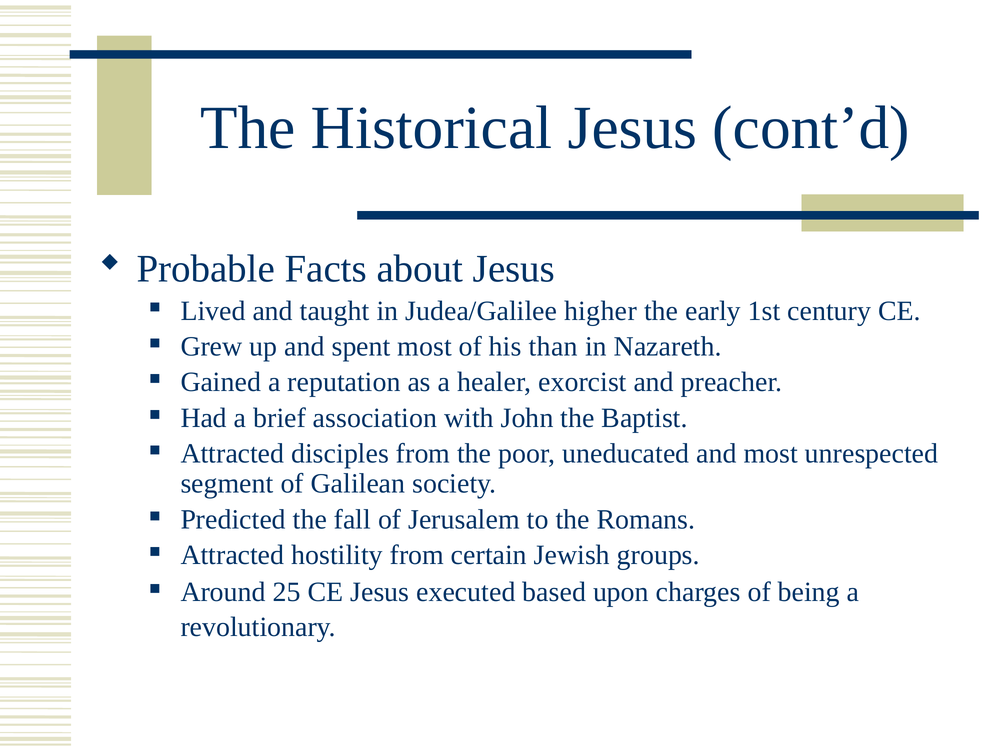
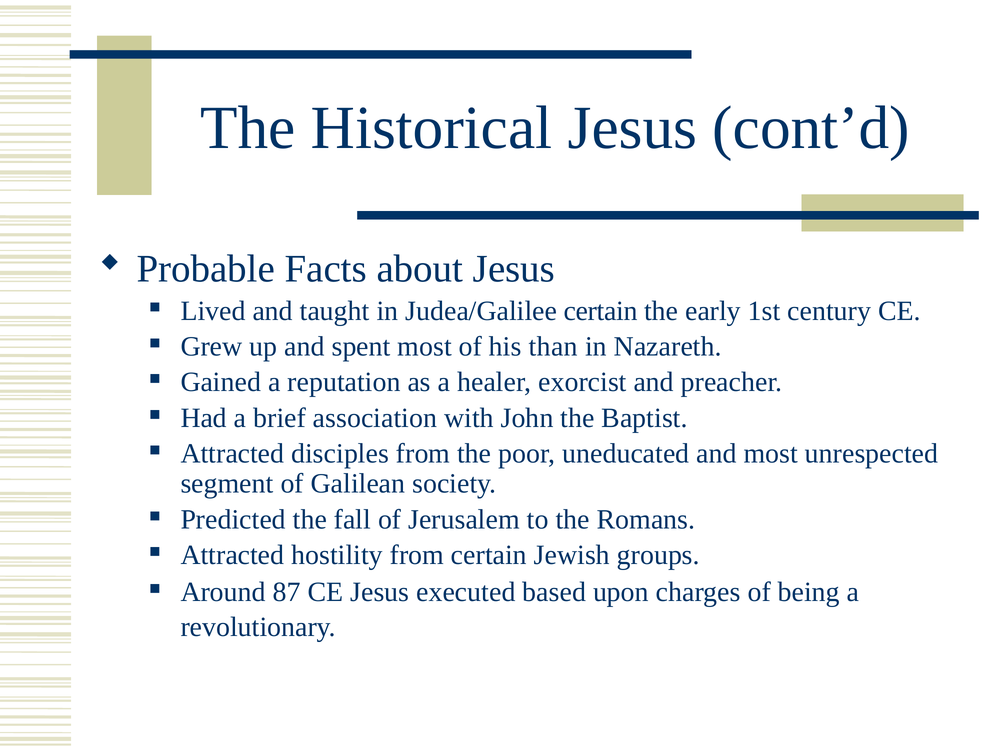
Judea/Galilee higher: higher -> certain (601, 311)
25: 25 -> 87 (287, 592)
